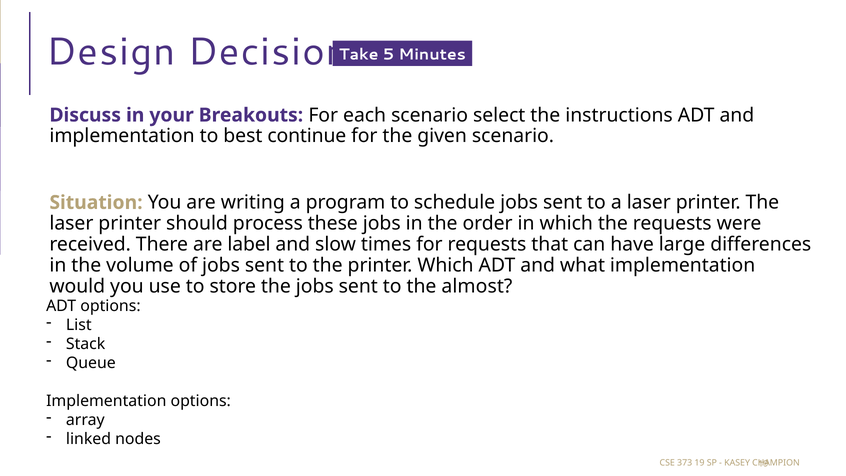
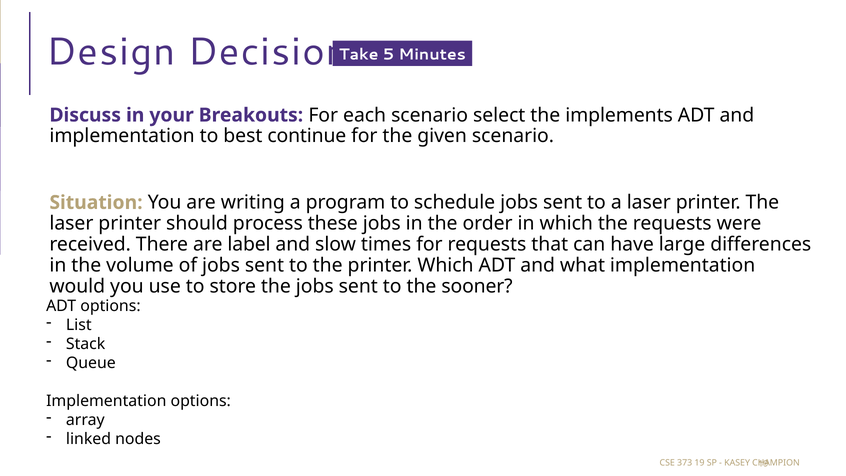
instructions: instructions -> implements (619, 115)
almost: almost -> sooner (477, 286)
